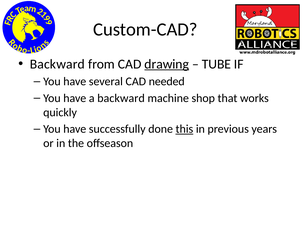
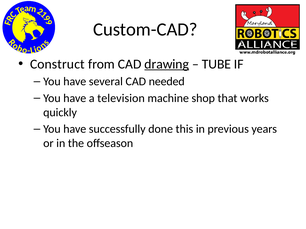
Backward: Backward -> Construct (57, 64)
a backward: backward -> television (121, 98)
this underline: present -> none (184, 129)
